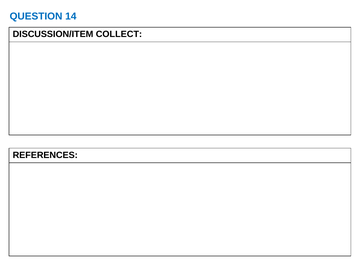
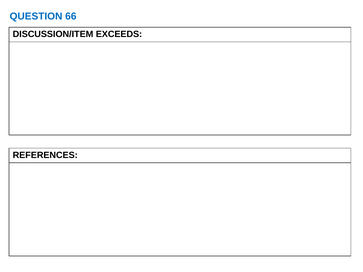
14: 14 -> 66 (71, 16)
COLLECT: COLLECT -> EXCEEDS (119, 34)
